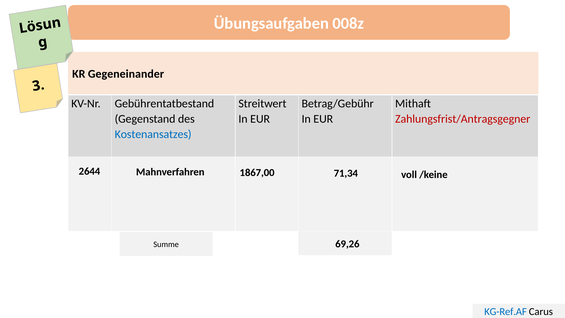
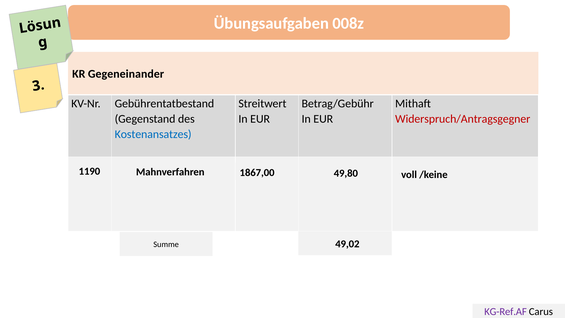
Zahlungsfrist/Antragsgegner: Zahlungsfrist/Antragsgegner -> Widerspruch/Antragsgegner (463, 119)
2644: 2644 -> 1190 (89, 171)
71,34: 71,34 -> 49,80 (346, 173)
69,26: 69,26 -> 49,02 (347, 244)
KG-Ref.AF colour: blue -> purple (506, 311)
